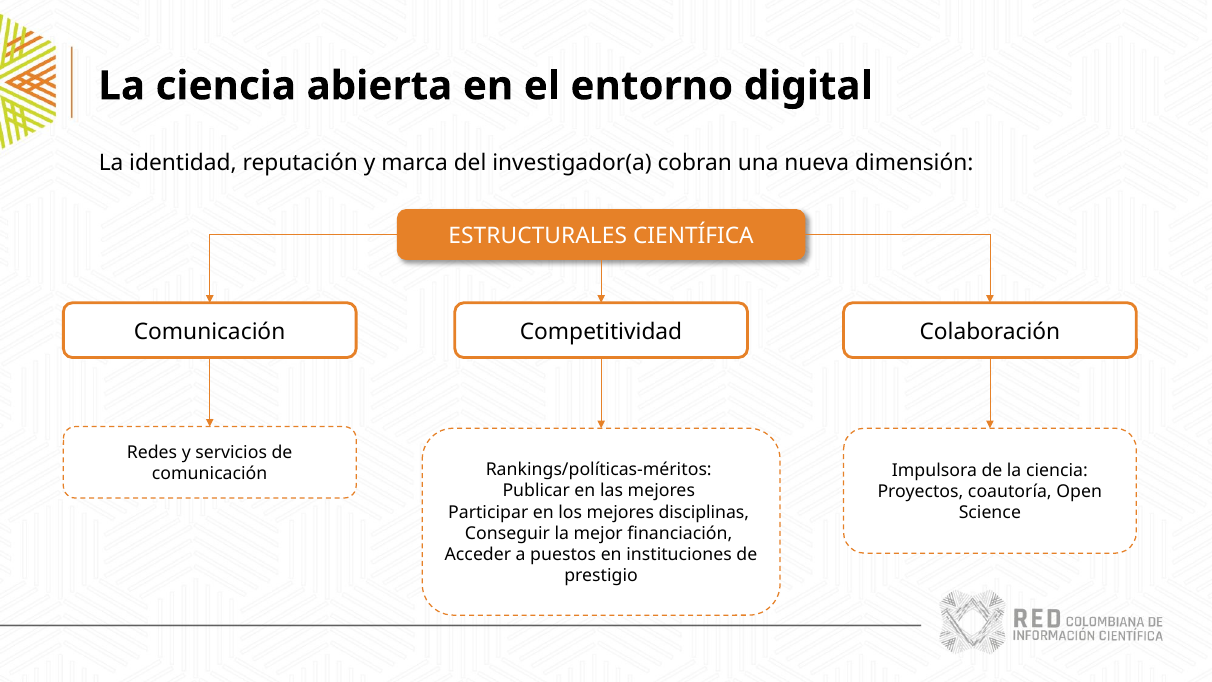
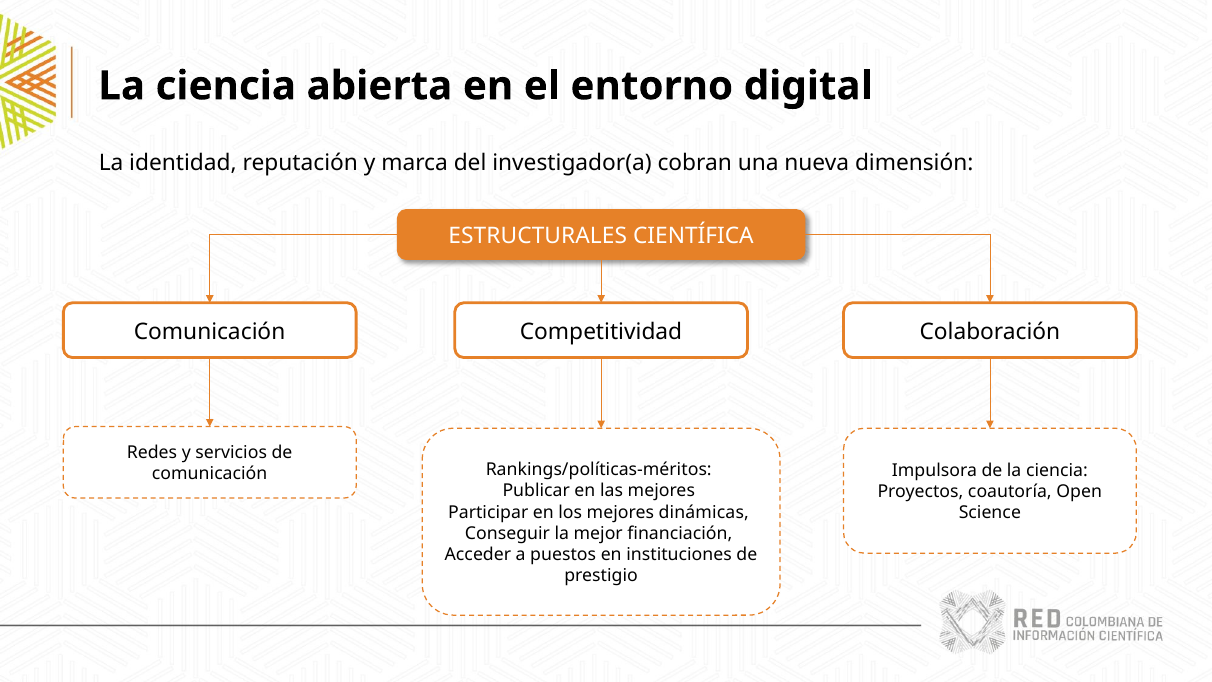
disciplinas: disciplinas -> dinámicas (704, 512)
